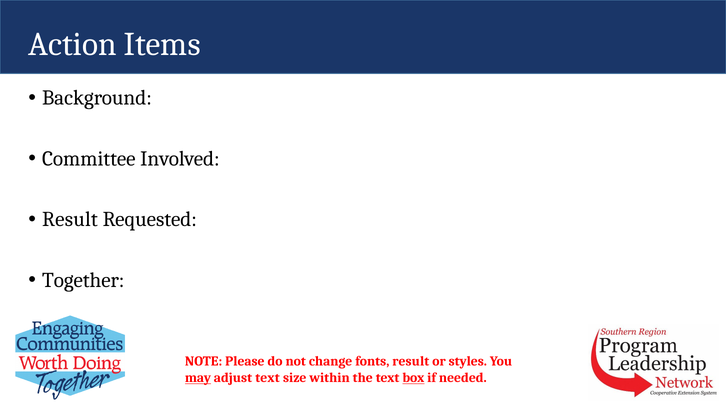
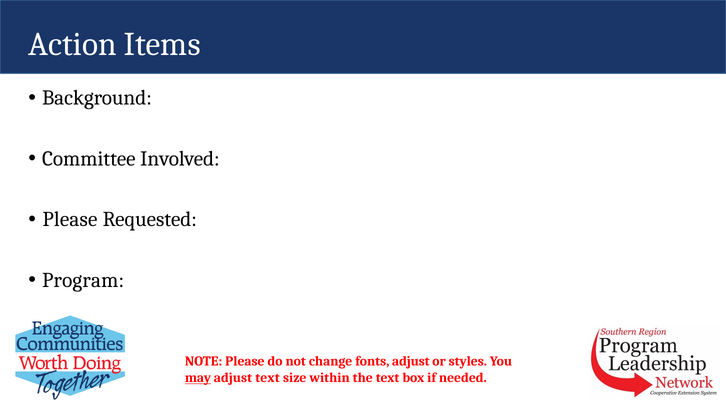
Result: Result -> Please (70, 220)
Together: Together -> Program (83, 280)
fonts result: result -> adjust (411, 362)
box underline: present -> none (413, 378)
